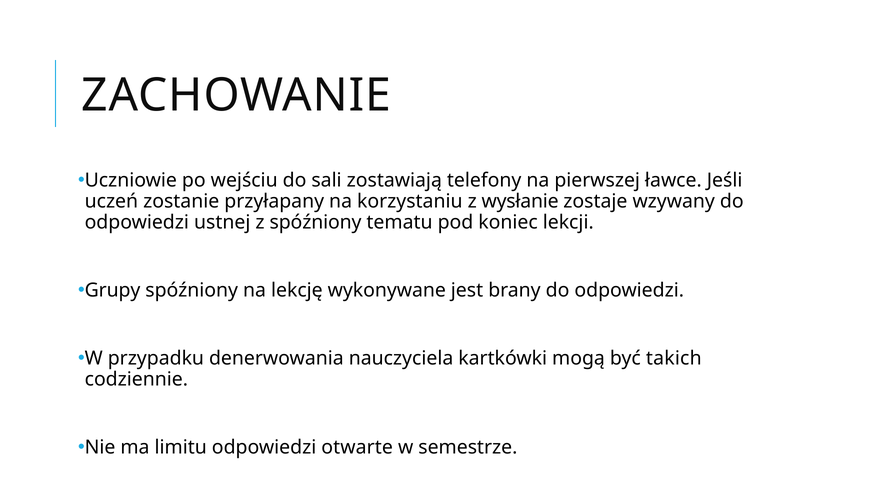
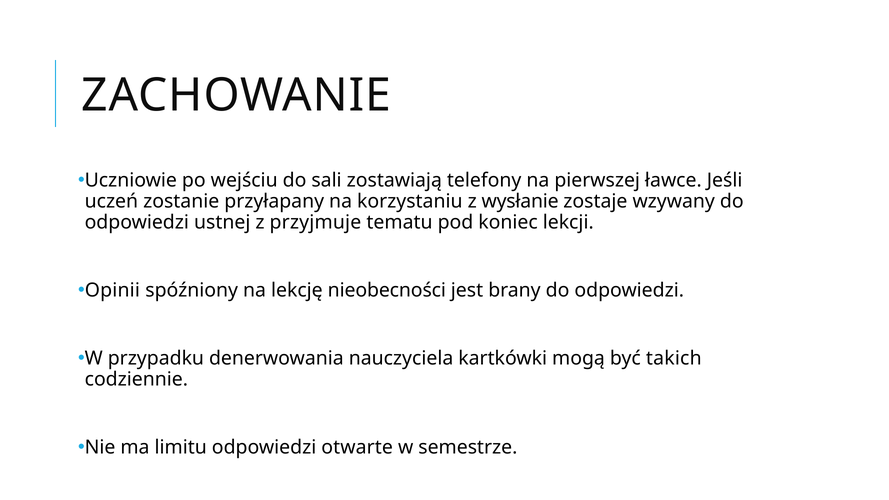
z spóźniony: spóźniony -> przyjmuje (315, 222)
Grupy: Grupy -> Opinii (112, 290)
wykonywane: wykonywane -> nieobecności (387, 290)
